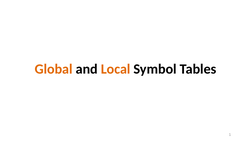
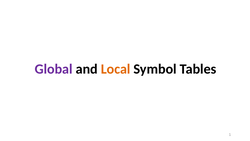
Global colour: orange -> purple (54, 69)
